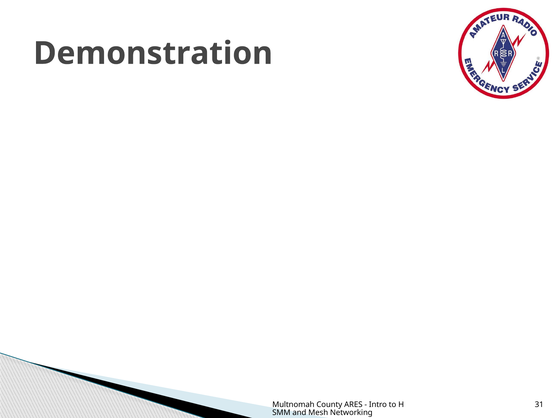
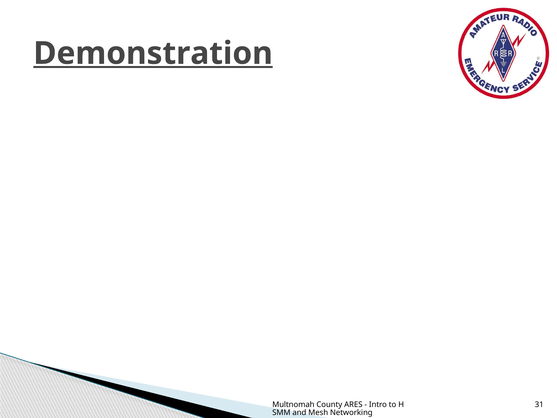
Demonstration underline: none -> present (153, 53)
